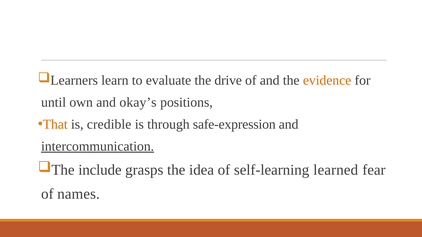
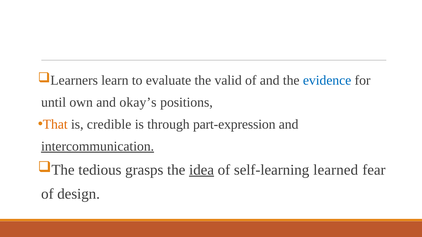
drive: drive -> valid (228, 80)
evidence colour: orange -> blue (327, 80)
safe-expression: safe-expression -> part-expression (234, 124)
include: include -> tedious (100, 170)
idea underline: none -> present (202, 170)
names: names -> design (79, 194)
